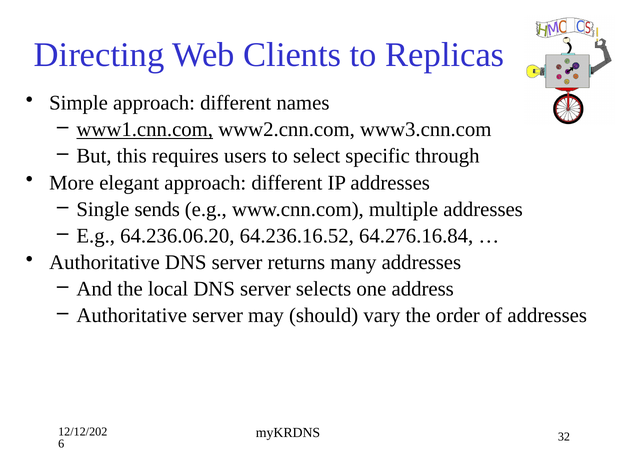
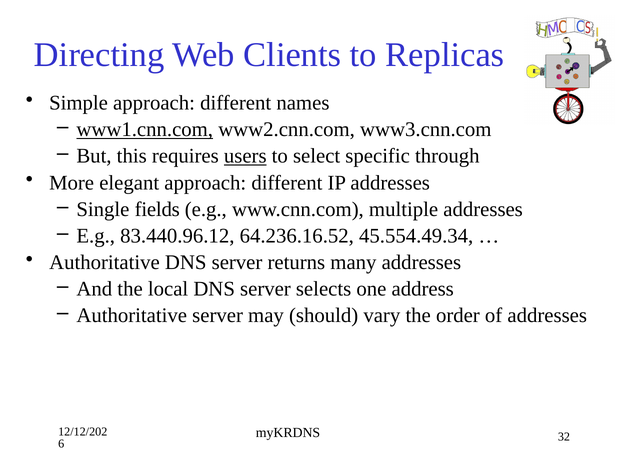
users underline: none -> present (245, 156)
sends: sends -> fields (157, 209)
64.236.06.20: 64.236.06.20 -> 83.440.96.12 (177, 236)
64.276.16.84: 64.276.16.84 -> 45.554.49.34 (416, 236)
